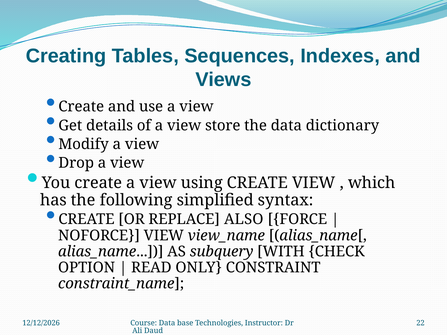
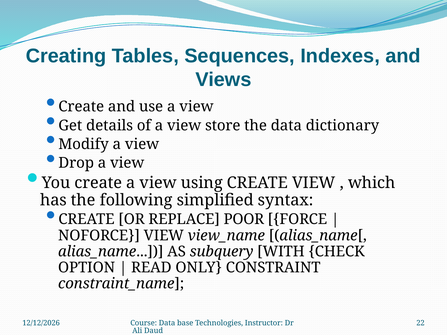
ALSO: ALSO -> POOR (244, 220)
